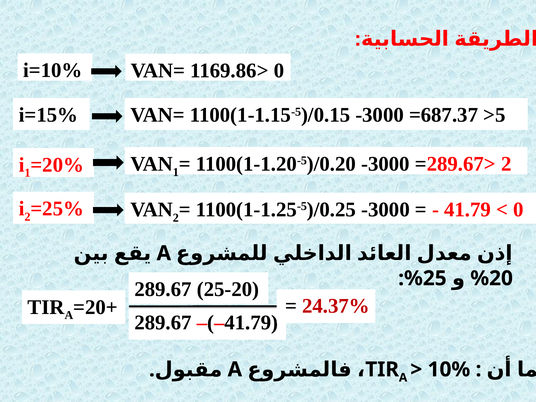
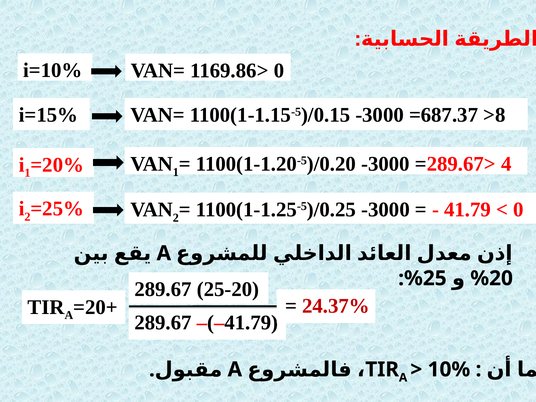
>5: >5 -> >8 (494, 115)
=289.67> 2: 2 -> 4 (506, 164)
